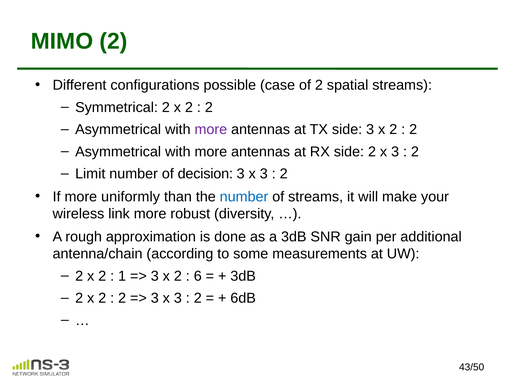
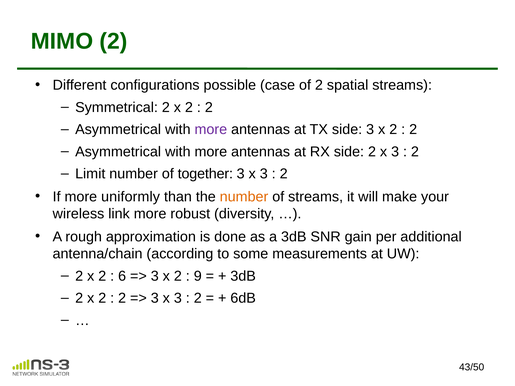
decision: decision -> together (205, 174)
number colour: blue -> orange (244, 197)
1: 1 -> 6 (122, 276)
6: 6 -> 9 (198, 276)
